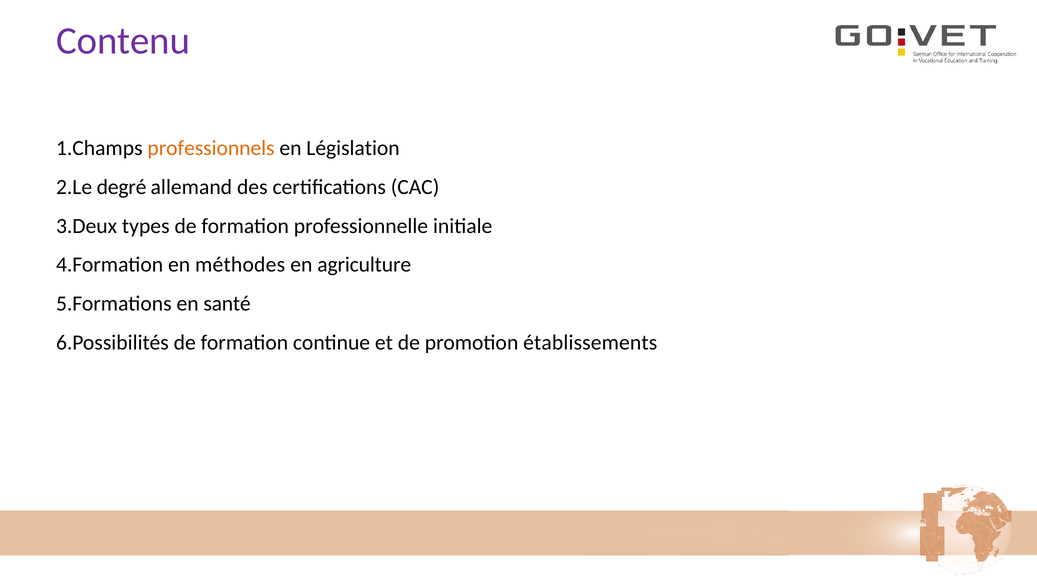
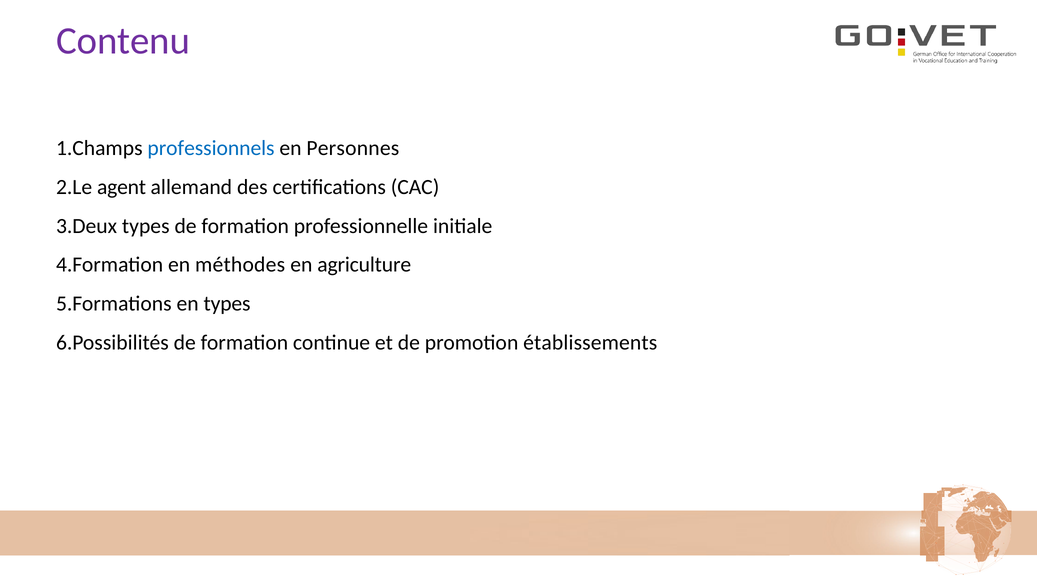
professionnels colour: orange -> blue (211, 148)
Législation: Législation -> Personnes (353, 148)
degré: degré -> agent (122, 187)
en santé: santé -> types (227, 304)
